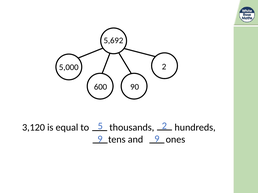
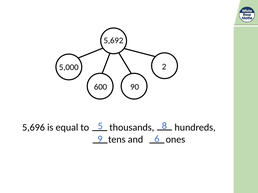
5 2: 2 -> 8 (164, 126)
3,120: 3,120 -> 5,696 (34, 128)
9 9: 9 -> 6 (157, 139)
